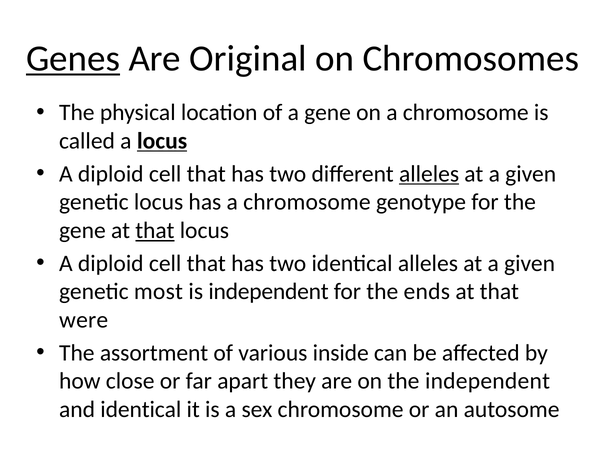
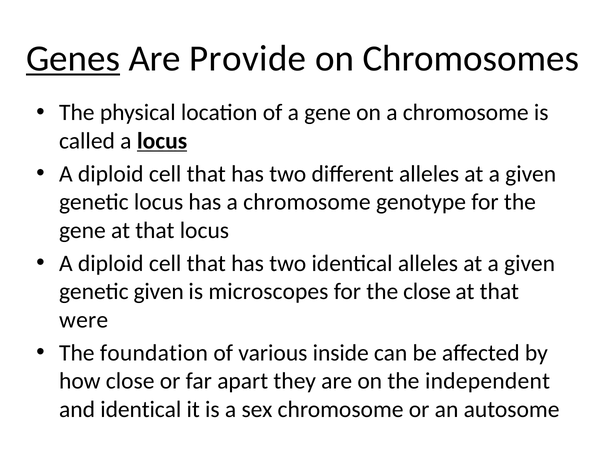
Original: Original -> Provide (248, 59)
alleles underline: present -> none (429, 174)
that underline: present -> none (155, 231)
genetic most: most -> given (159, 292)
is independent: independent -> microscopes (268, 292)
the ends: ends -> close (427, 292)
assortment: assortment -> foundation (154, 353)
